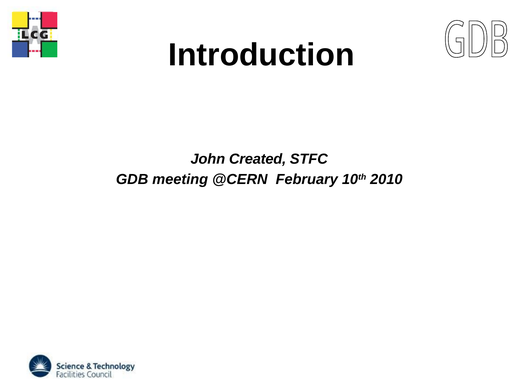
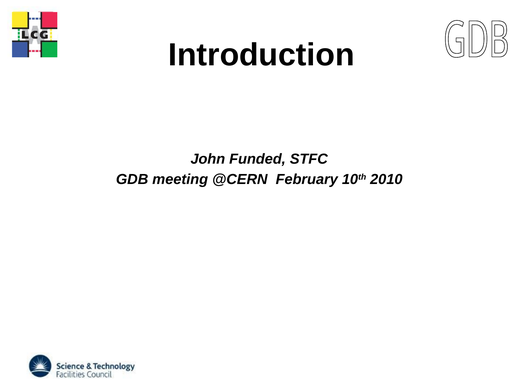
Created: Created -> Funded (258, 159)
